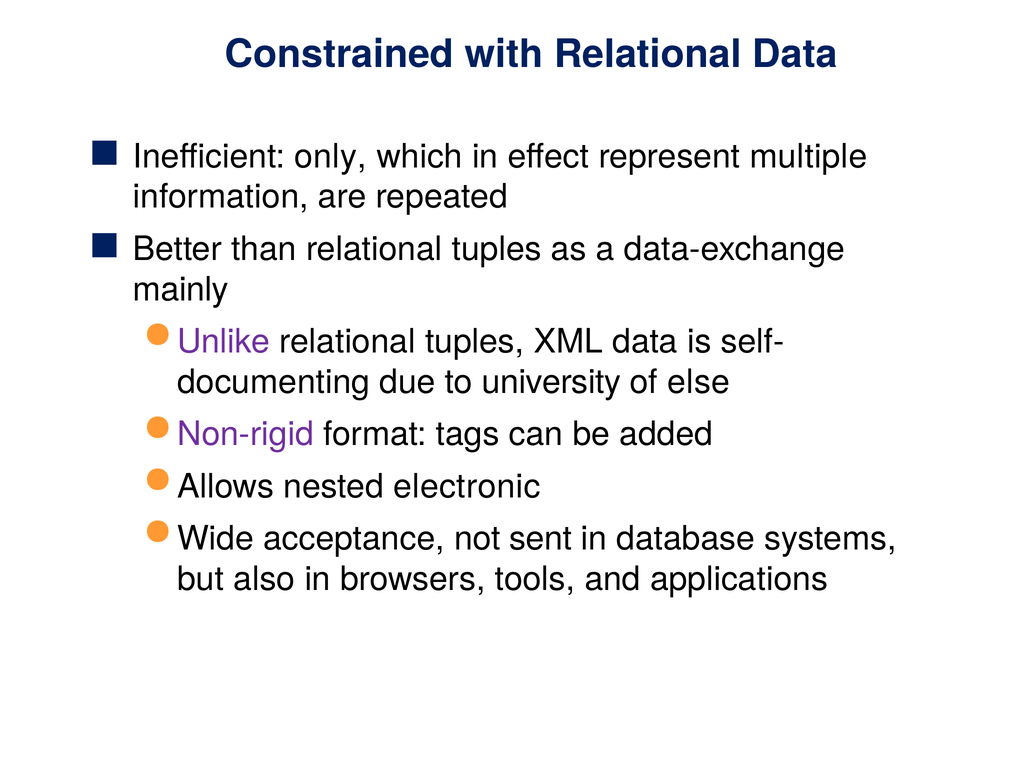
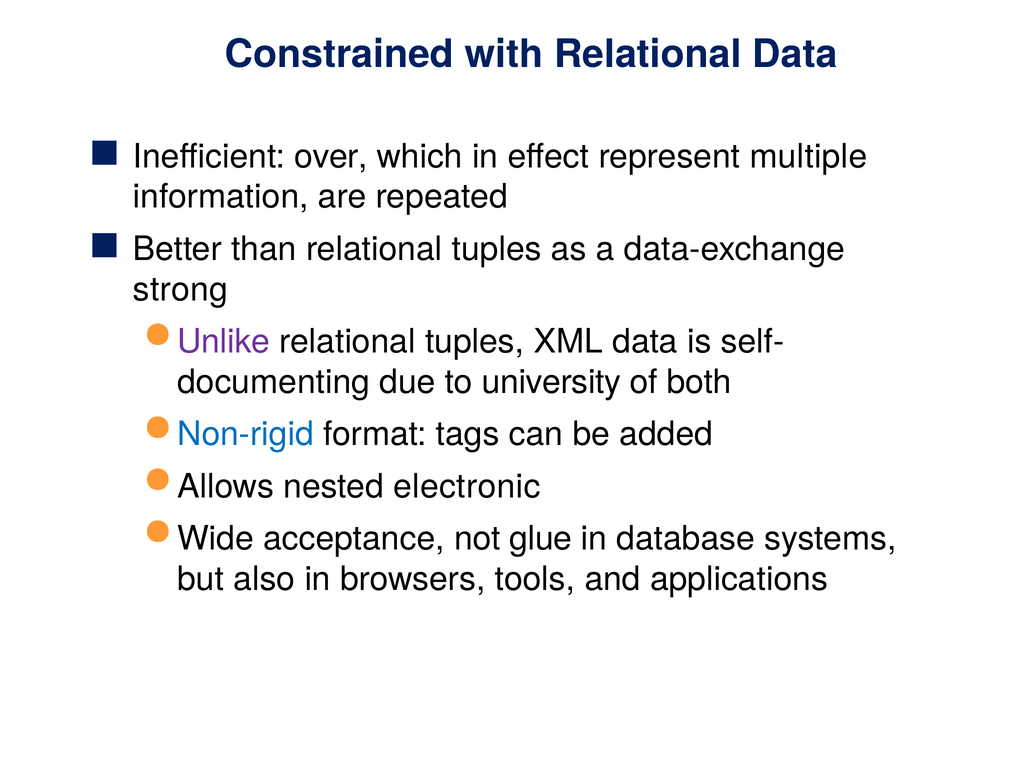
only: only -> over (331, 156)
mainly: mainly -> strong (180, 290)
else: else -> both (699, 382)
Non-rigid colour: purple -> blue (245, 434)
sent: sent -> glue (541, 539)
